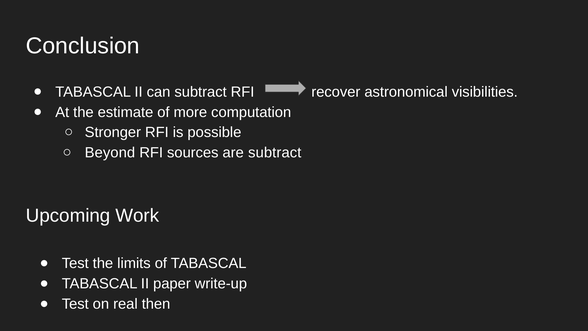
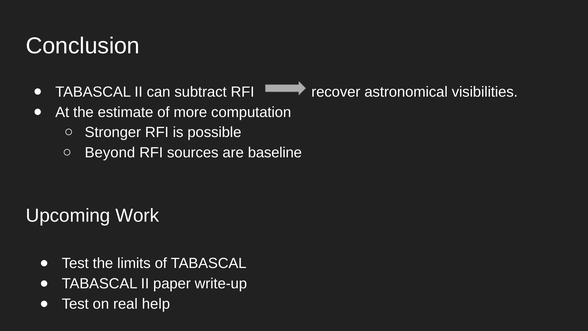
are subtract: subtract -> baseline (275, 153)
then: then -> help (156, 304)
